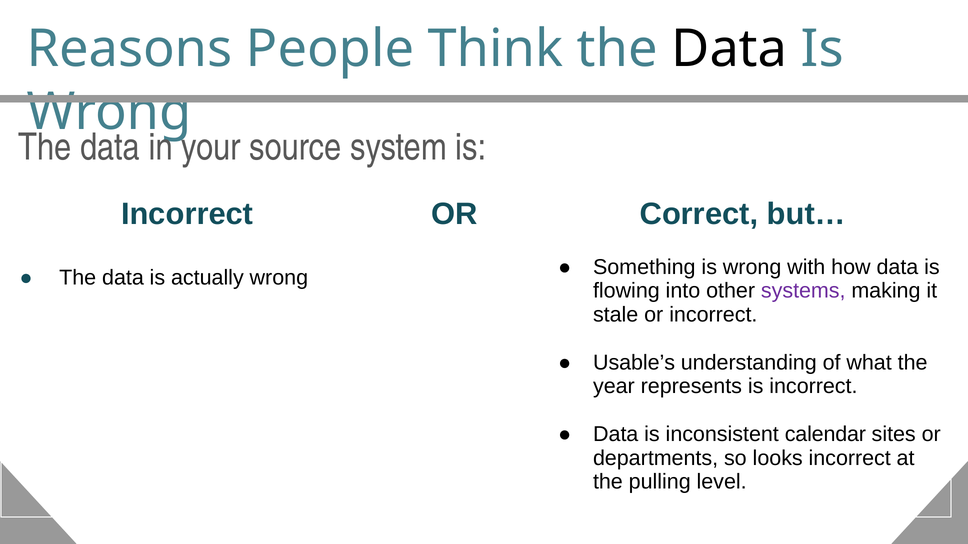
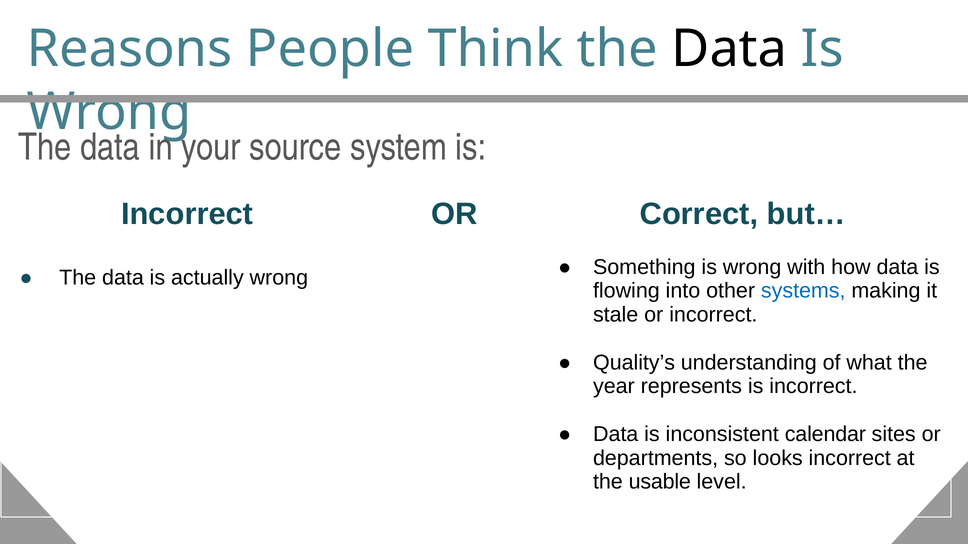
systems colour: purple -> blue (803, 291)
Usable’s: Usable’s -> Quality’s (634, 363)
pulling: pulling -> usable (660, 482)
